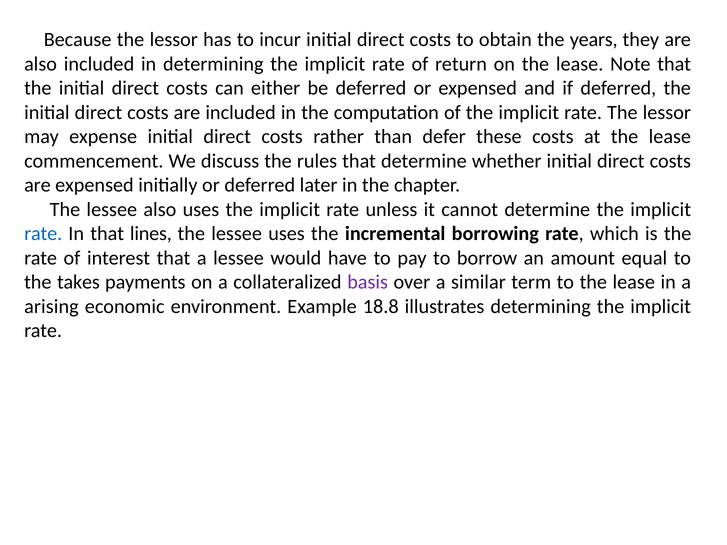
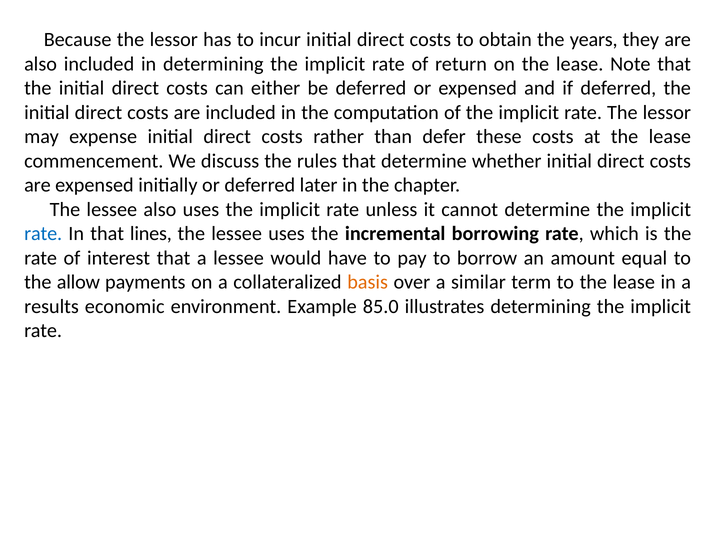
takes: takes -> allow (78, 282)
basis colour: purple -> orange (368, 282)
arising: arising -> results (52, 307)
18.8: 18.8 -> 85.0 (381, 307)
